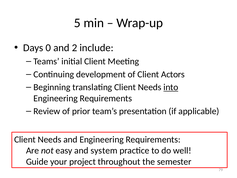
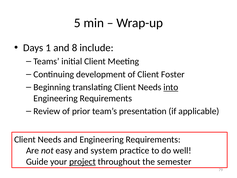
0: 0 -> 1 (48, 48)
2: 2 -> 8 (74, 48)
Actors: Actors -> Foster (173, 74)
project underline: none -> present (83, 161)
